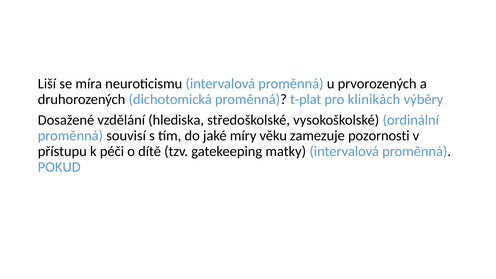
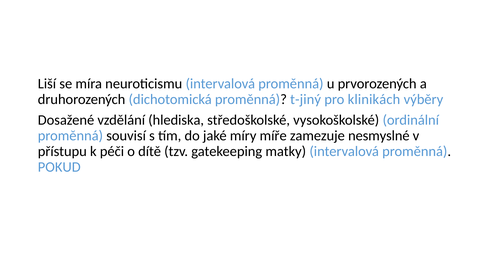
t-plat: t-plat -> t-jiný (306, 99)
věku: věku -> míře (273, 136)
pozornosti: pozornosti -> nesmyslné (379, 136)
